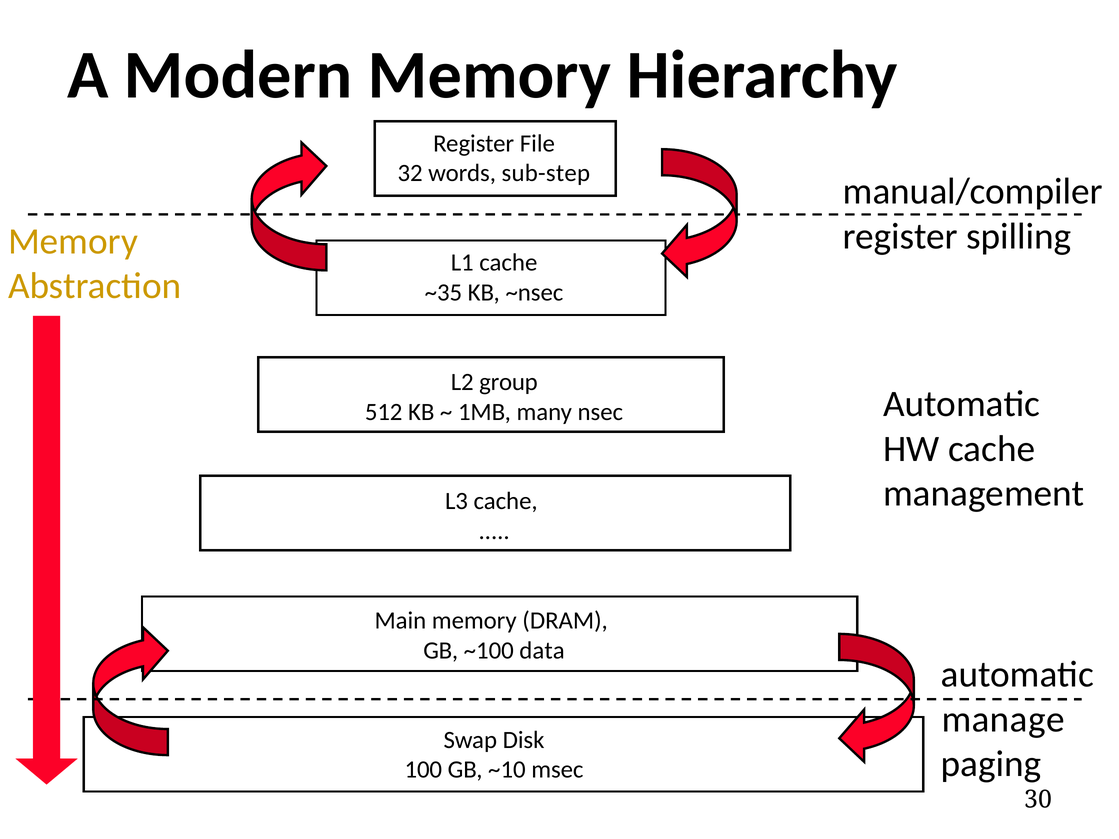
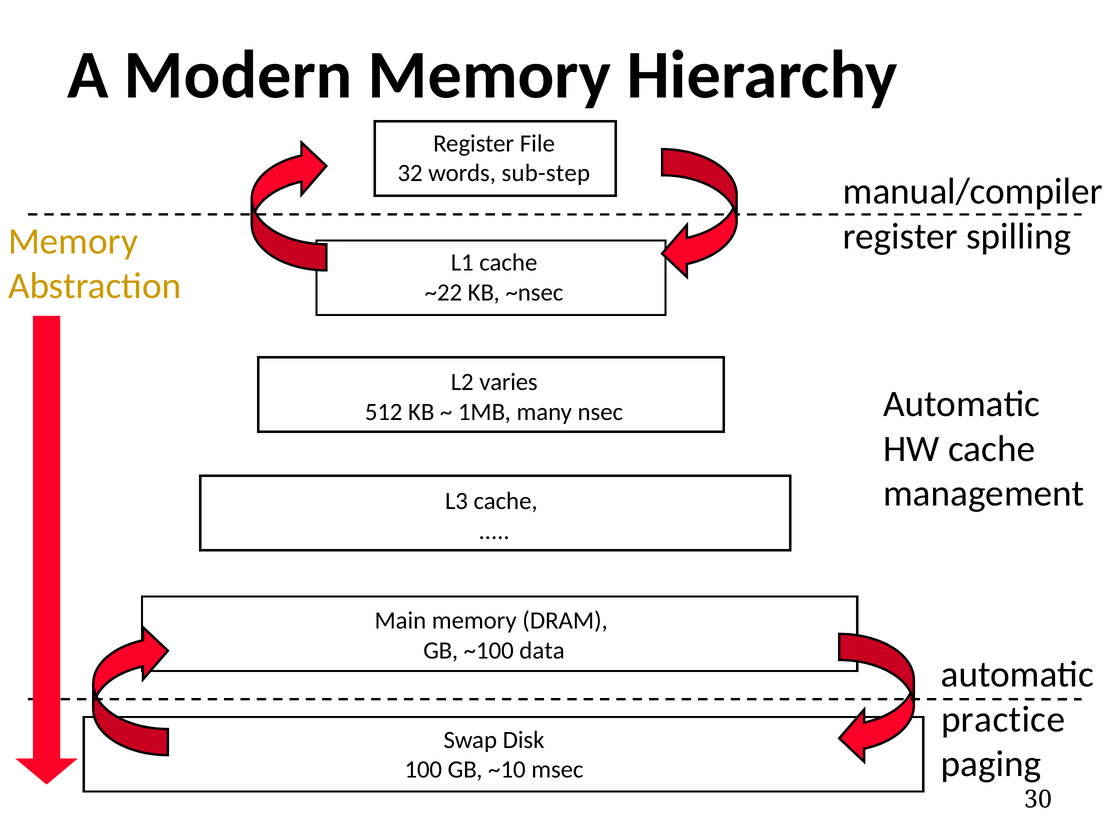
~35: ~35 -> ~22 (443, 293)
group: group -> varies (508, 382)
manage: manage -> practice (1003, 719)
